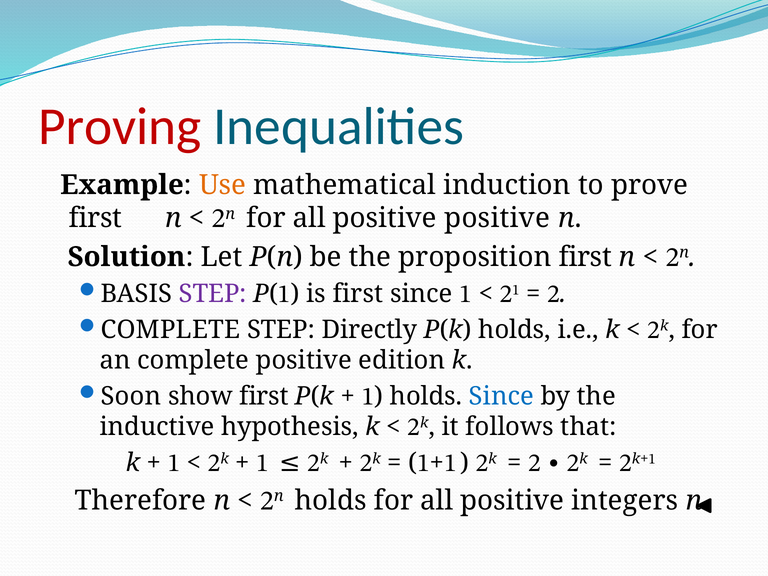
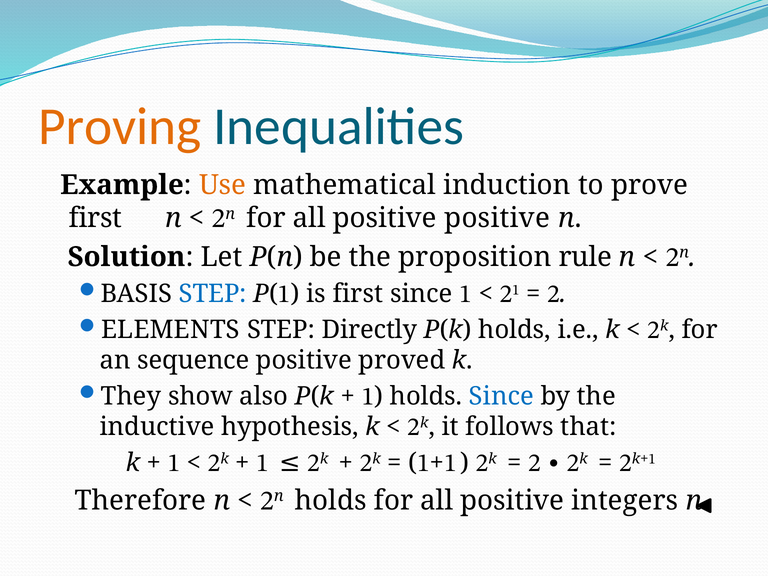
Proving colour: red -> orange (120, 127)
proposition first: first -> rule (585, 257)
STEP colour: purple -> blue (213, 294)
COMPLETE: COMPLETE -> ELEMENTS (170, 330)
an complete: complete -> sequence (193, 360)
edition: edition -> proved (402, 360)
Soon: Soon -> They (131, 396)
show first: first -> also (264, 396)
